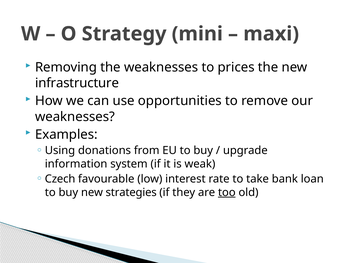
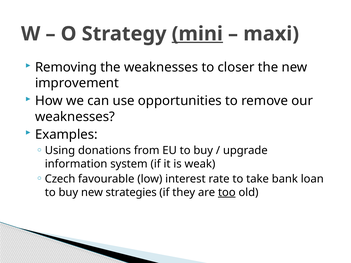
mini underline: none -> present (197, 34)
prices: prices -> closer (236, 67)
infrastructure: infrastructure -> improvement (77, 83)
